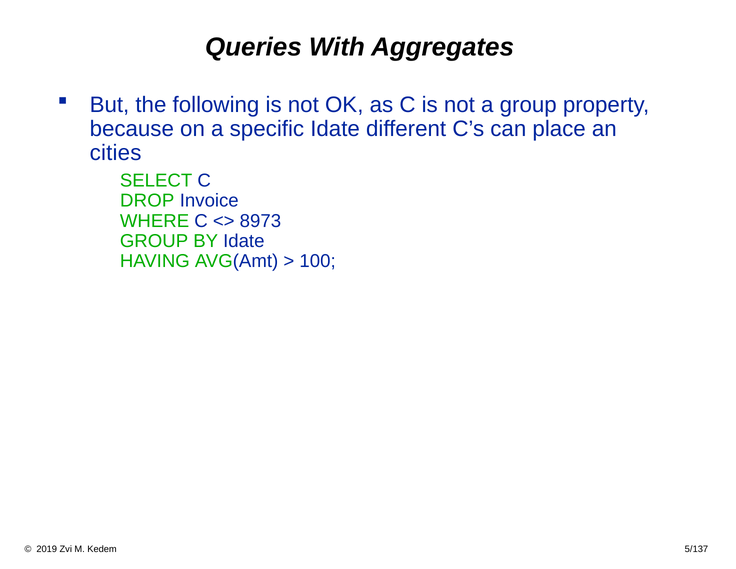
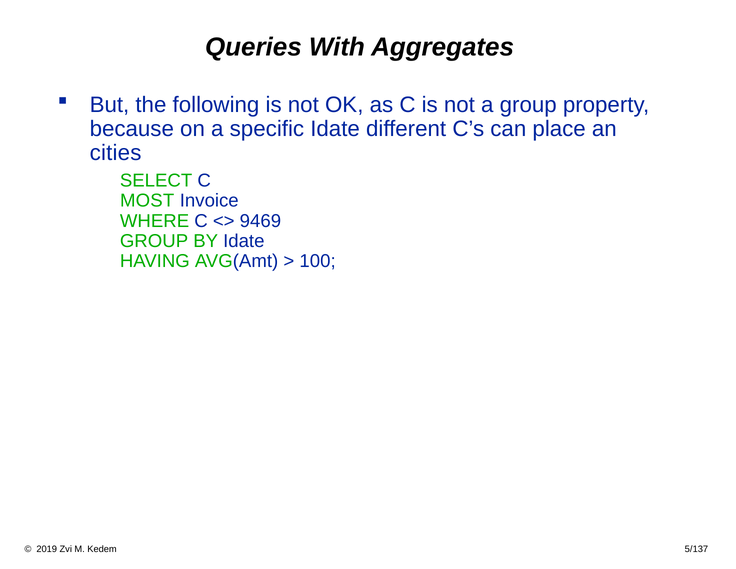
DROP: DROP -> MOST (147, 201)
8973: 8973 -> 9469 (260, 221)
